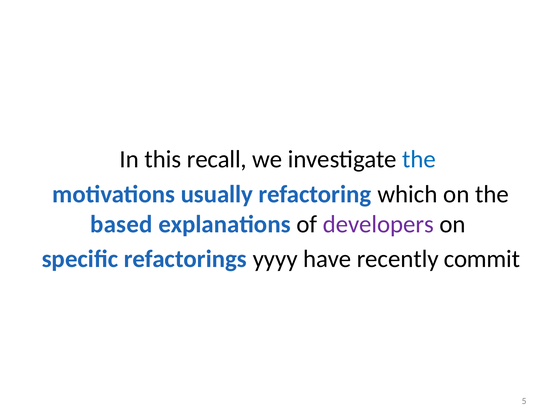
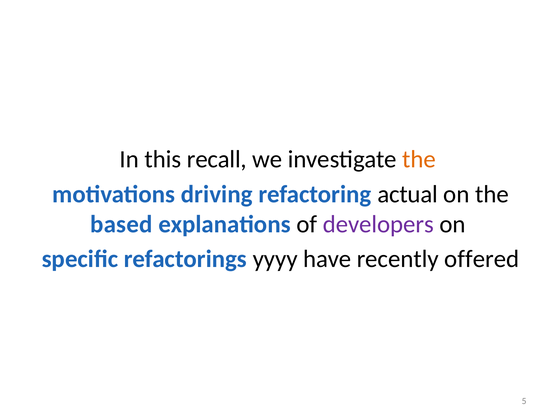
the colour: blue -> orange (419, 159)
usually: usually -> driving (217, 194)
which: which -> actual (408, 194)
commit: commit -> offered (482, 259)
